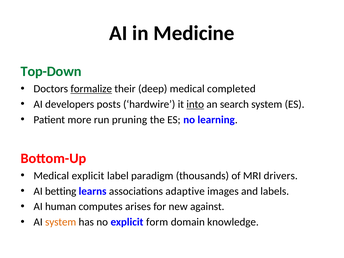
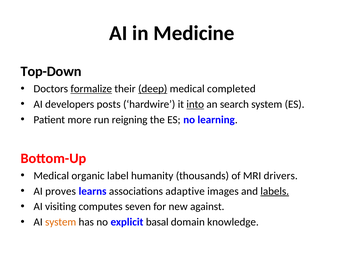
Top-Down colour: green -> black (51, 72)
deep underline: none -> present (153, 89)
pruning: pruning -> reigning (130, 120)
Medical explicit: explicit -> organic (88, 176)
paradigm: paradigm -> humanity (152, 176)
betting: betting -> proves (61, 191)
labels underline: none -> present (275, 191)
human: human -> visiting (61, 207)
arises: arises -> seven (138, 207)
form: form -> basal (157, 222)
